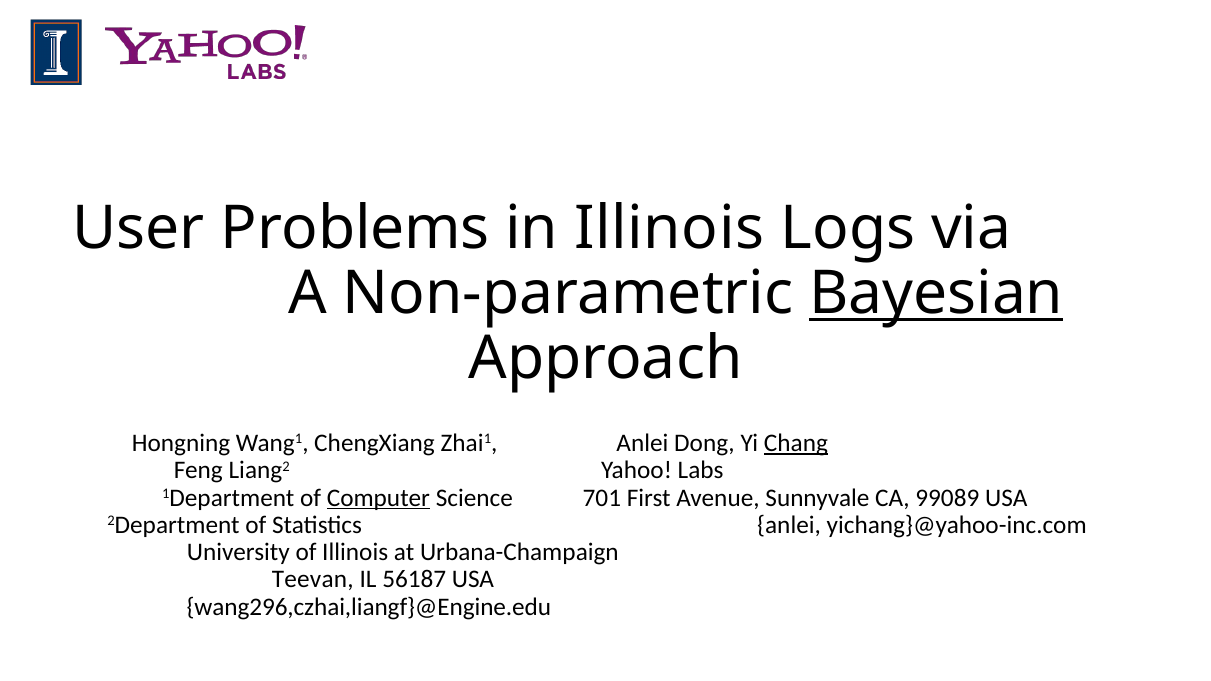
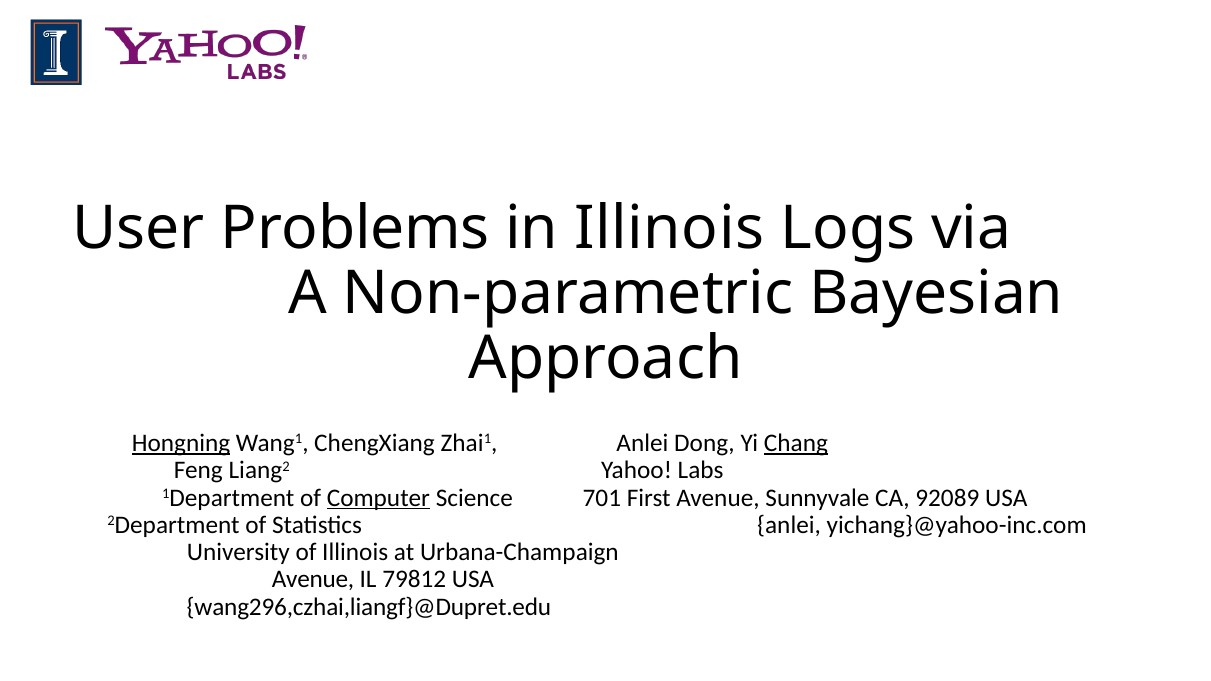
Bayesian underline: present -> none (936, 294)
Hongning underline: none -> present (181, 443)
99089: 99089 -> 92089 (947, 498)
Teevan: Teevan -> Avenue (313, 580)
56187: 56187 -> 79812 (414, 580)
wang296,czhai,liangf}@Engine.edu: wang296,czhai,liangf}@Engine.edu -> wang296,czhai,liangf}@Dupret.edu (369, 607)
